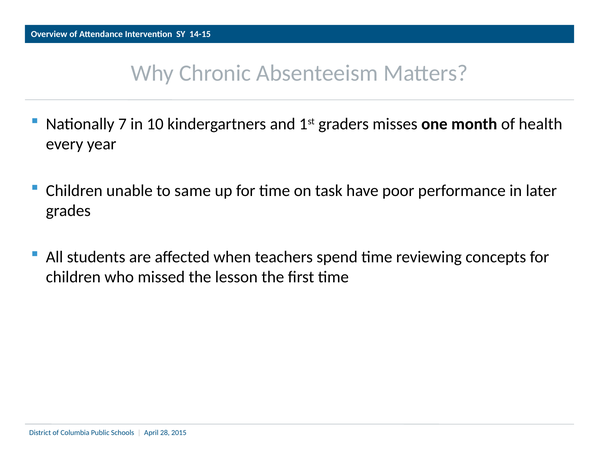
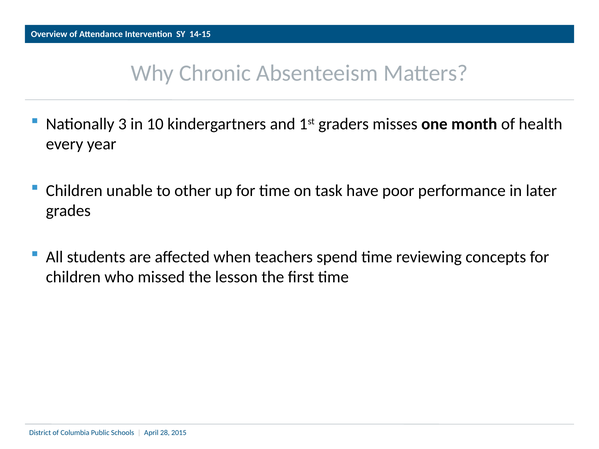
7: 7 -> 3 (122, 124)
same: same -> other (193, 191)
